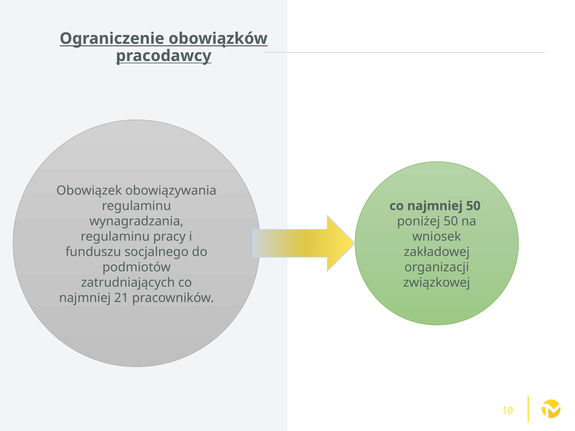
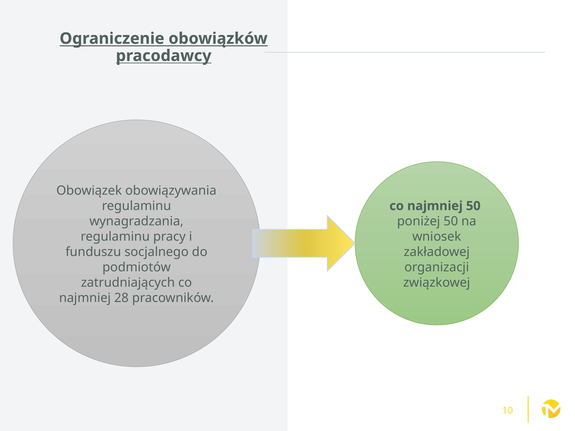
21: 21 -> 28 (121, 298)
